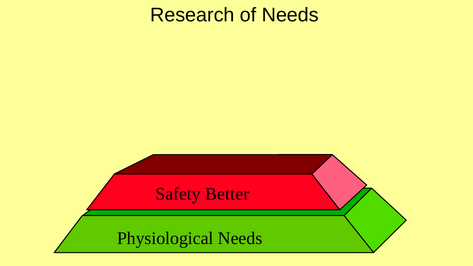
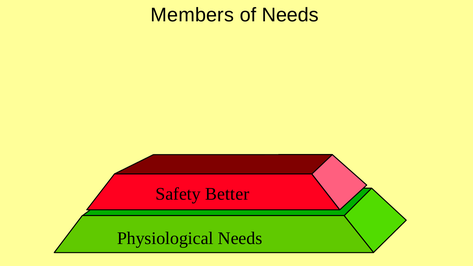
Research: Research -> Members (192, 15)
